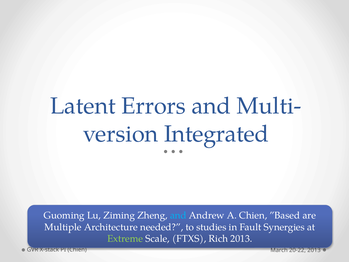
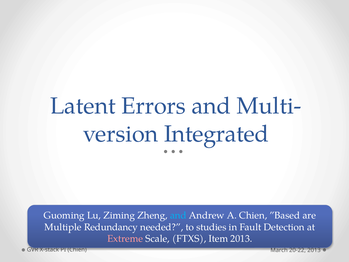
Architecture: Architecture -> Redundancy (111, 227)
Synergies: Synergies -> Detection (284, 227)
Extreme colour: light green -> pink (125, 239)
Rich: Rich -> Item (218, 239)
